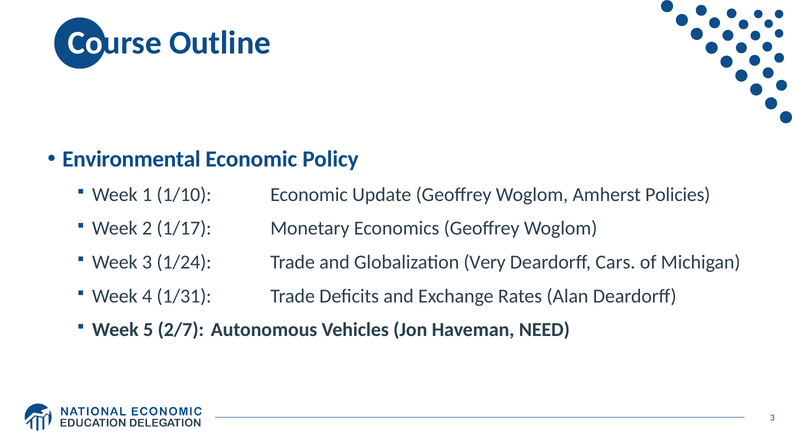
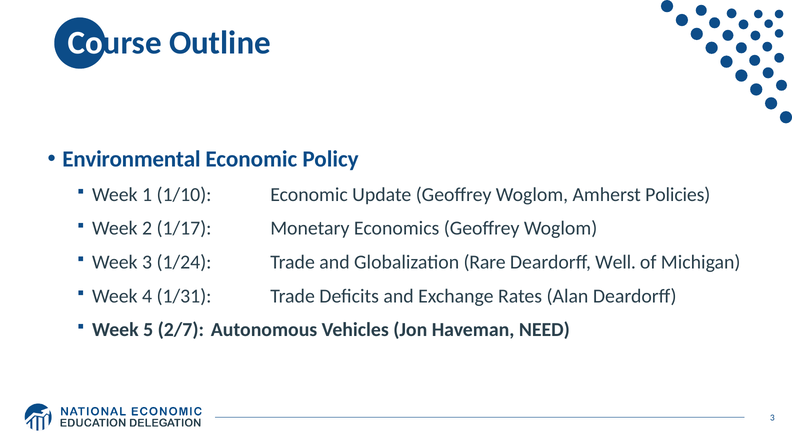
Very: Very -> Rare (485, 262)
Cars: Cars -> Well (616, 262)
